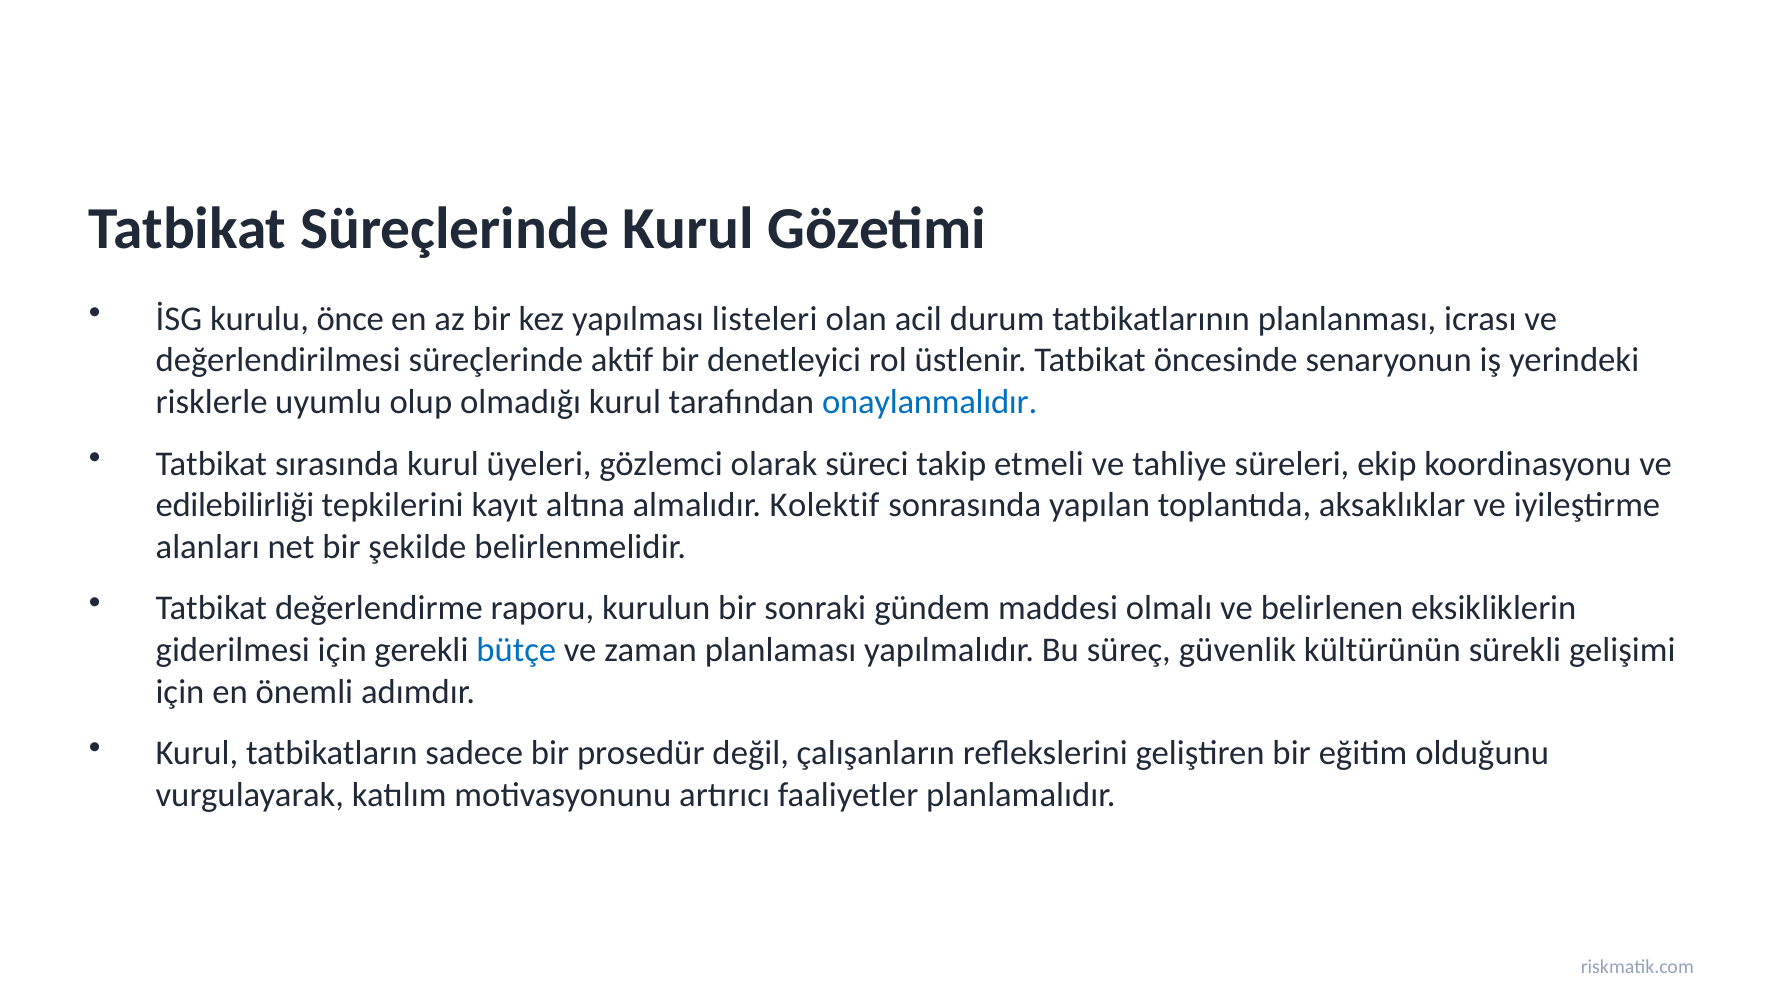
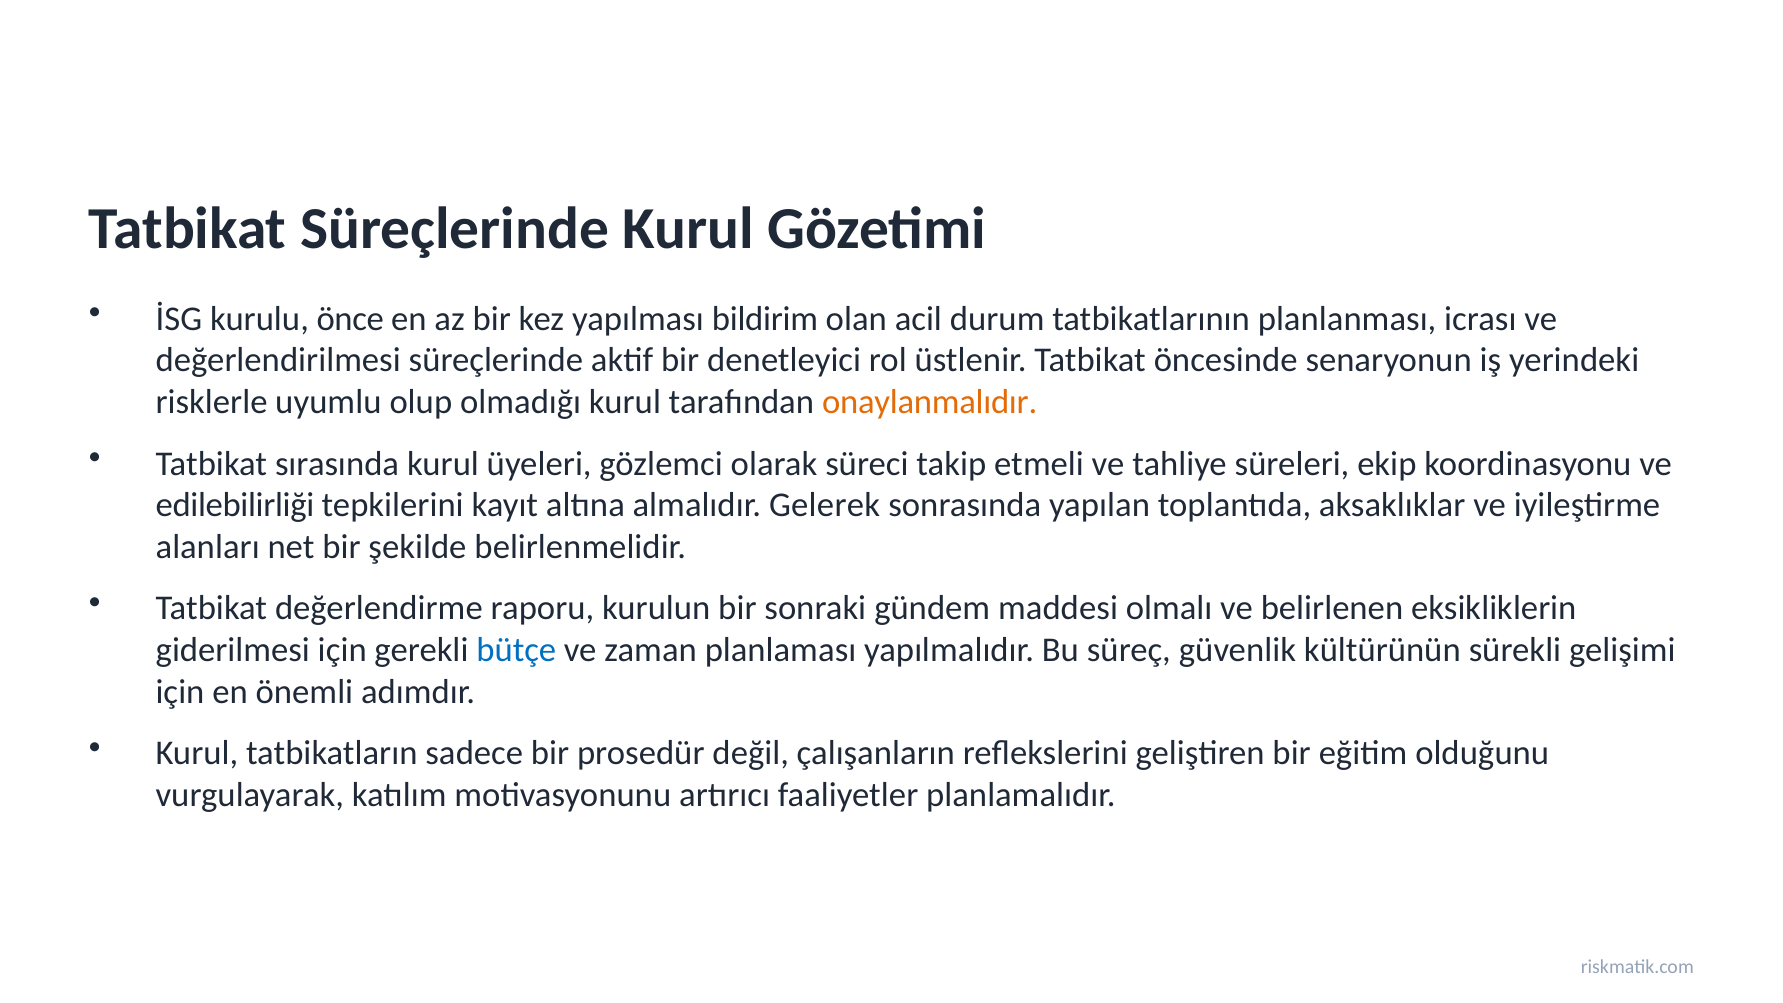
listeleri: listeleri -> bildirim (765, 319)
onaylanmalıdır colour: blue -> orange (930, 402)
Kolektif: Kolektif -> Gelerek (825, 505)
